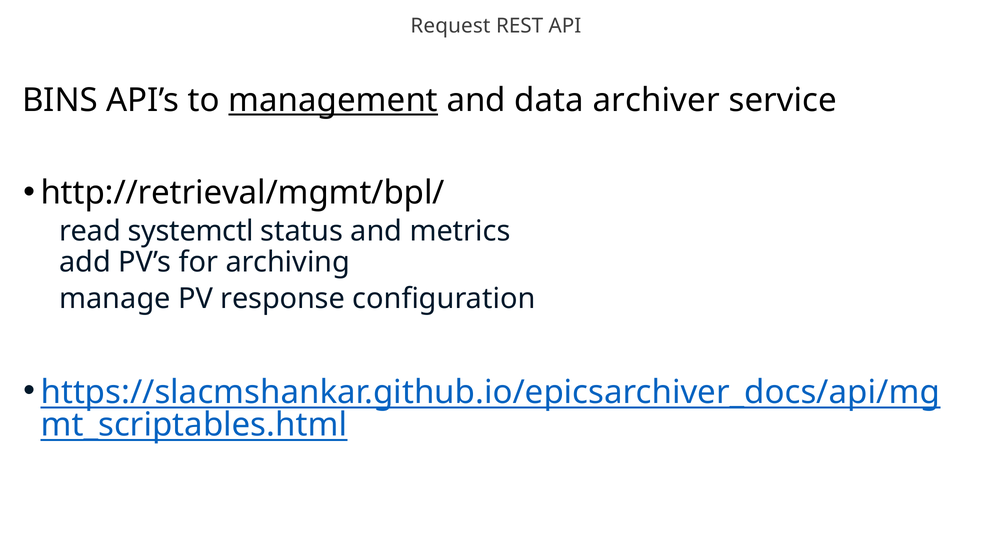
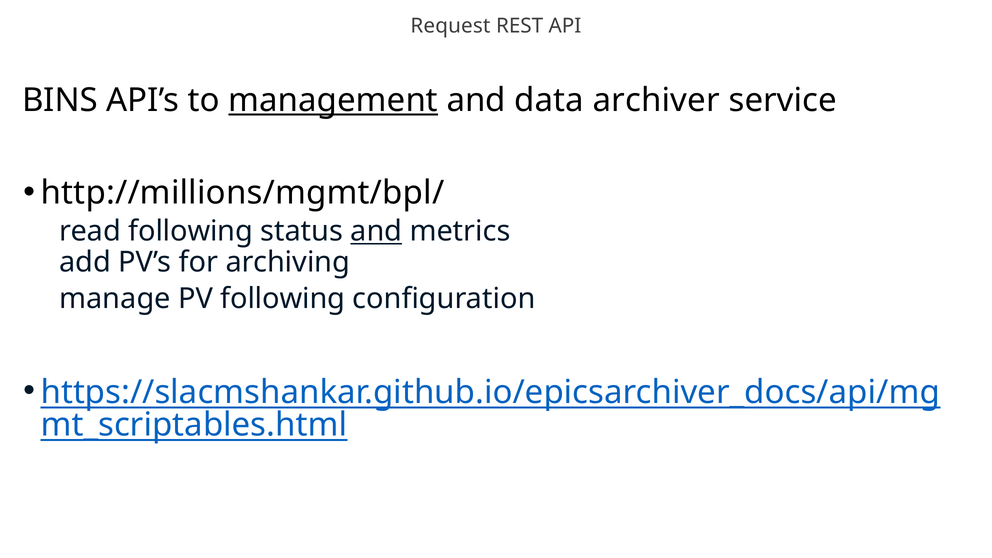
http://retrieval/mgmt/bpl/: http://retrieval/mgmt/bpl/ -> http://millions/mgmt/bpl/ (243, 193)
read systemctl: systemctl -> following (191, 231)
and underline: none -> present (376, 231)
PV response: response -> following (283, 299)
